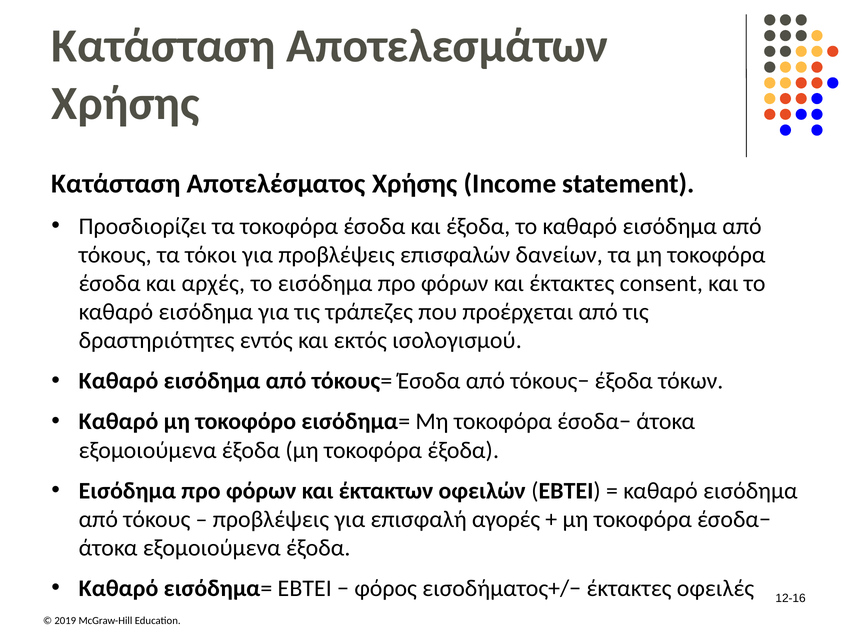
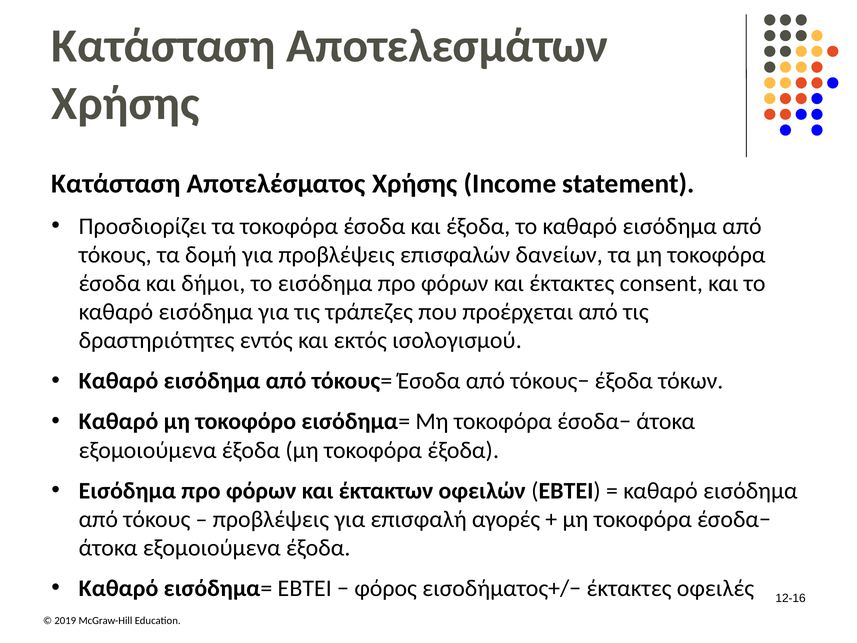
τόκοι: τόκοι -> δομή (211, 255)
αρχές: αρχές -> δήμοι (213, 283)
